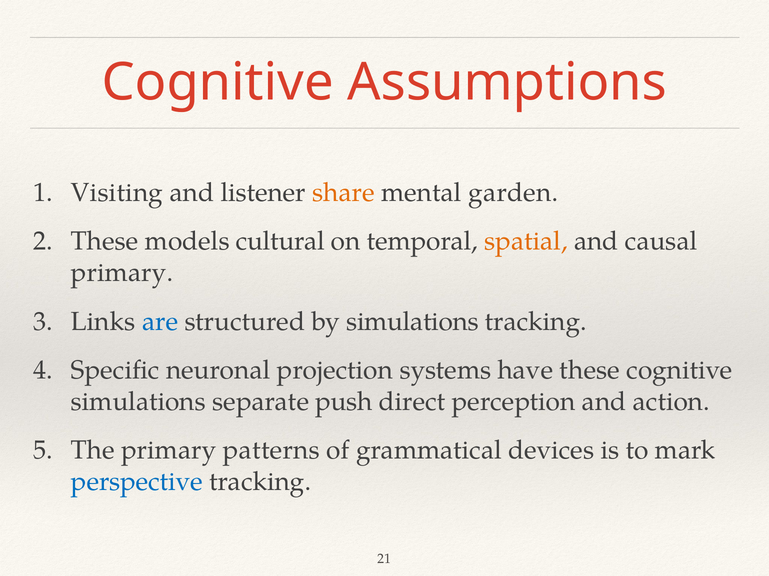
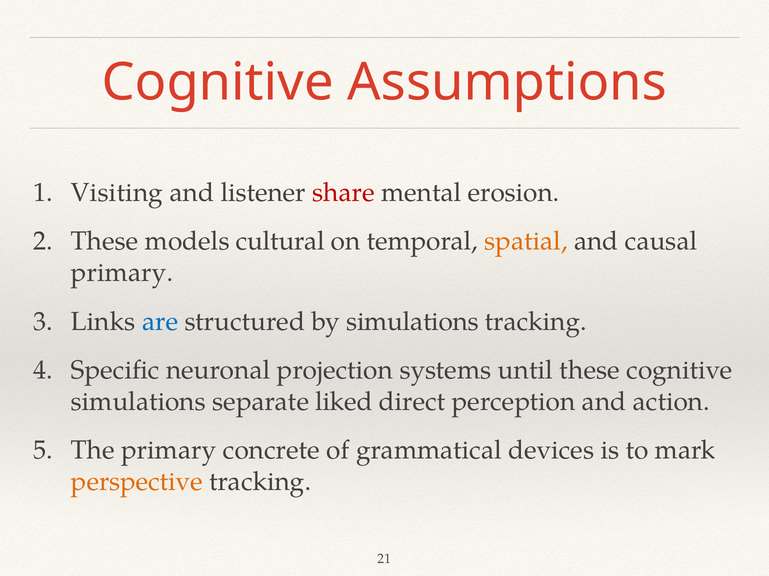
share colour: orange -> red (343, 193)
garden: garden -> erosion (514, 193)
have: have -> until (525, 371)
push: push -> liked (344, 402)
patterns: patterns -> concrete (271, 451)
perspective colour: blue -> orange (137, 482)
